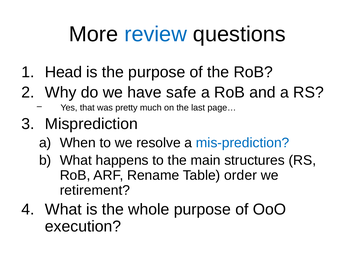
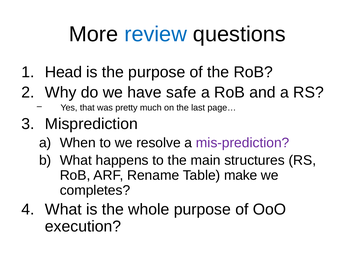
mis-prediction colour: blue -> purple (243, 143)
order: order -> make (241, 175)
retirement: retirement -> completes (95, 190)
